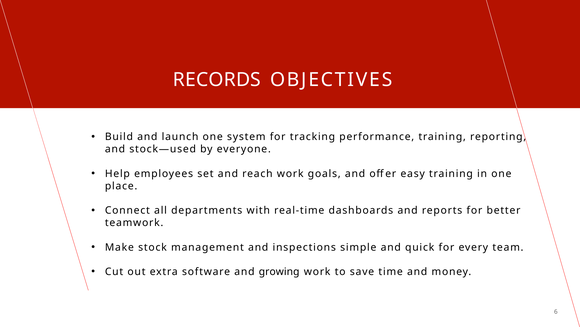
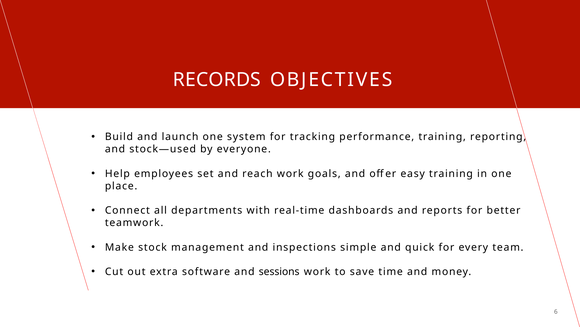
growing: growing -> sessions (279, 271)
